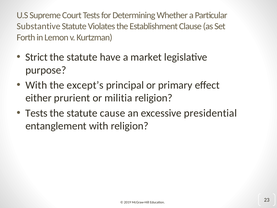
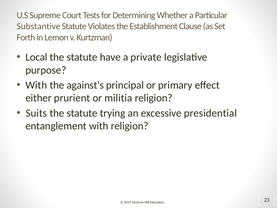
Strict: Strict -> Local (36, 57)
market: market -> private (146, 57)
except’s: except’s -> against’s (85, 85)
Tests: Tests -> Suits (36, 113)
cause: cause -> trying (113, 113)
